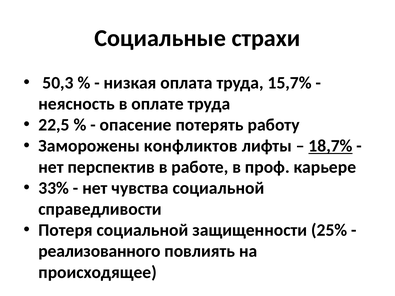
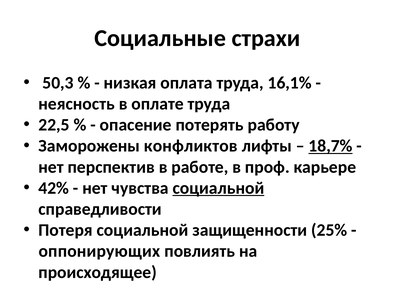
15,7%: 15,7% -> 16,1% (290, 83)
33%: 33% -> 42% (54, 188)
социальной underline: none -> present (218, 188)
реализованного: реализованного -> оппонирующих (99, 251)
